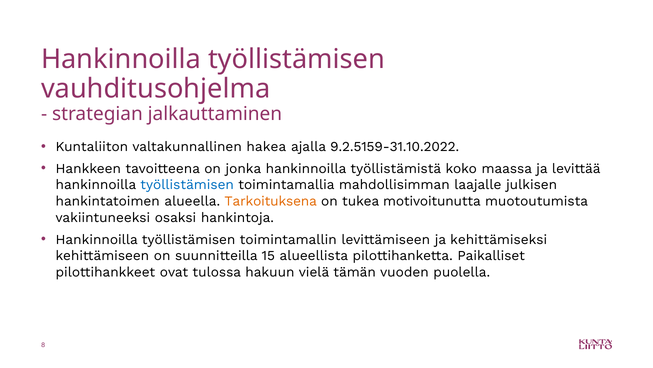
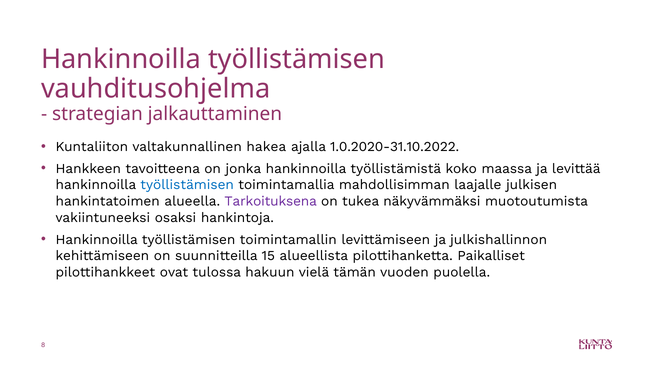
9.2.5159-31.10.2022: 9.2.5159-31.10.2022 -> 1.0.2020-31.10.2022 (395, 147)
Tarkoituksena colour: orange -> purple (271, 201)
motivoitunutta: motivoitunutta -> näkyvämmäksi (432, 201)
kehittämiseksi: kehittämiseksi -> julkishallinnon (499, 239)
